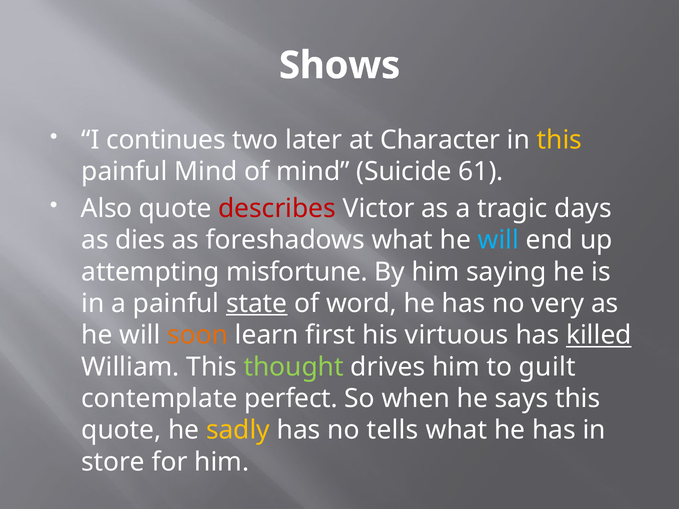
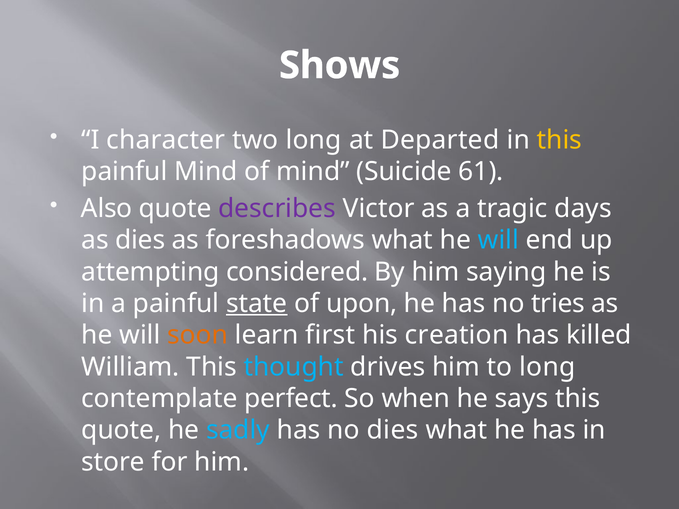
continues: continues -> character (166, 140)
two later: later -> long (314, 140)
Character: Character -> Departed (440, 140)
describes colour: red -> purple (277, 209)
misfortune: misfortune -> considered (297, 272)
word: word -> upon (362, 304)
very: very -> tries (558, 304)
virtuous: virtuous -> creation (457, 335)
killed underline: present -> none (599, 335)
thought colour: light green -> light blue (294, 367)
to guilt: guilt -> long (547, 367)
sadly colour: yellow -> light blue (238, 430)
no tells: tells -> dies (393, 430)
